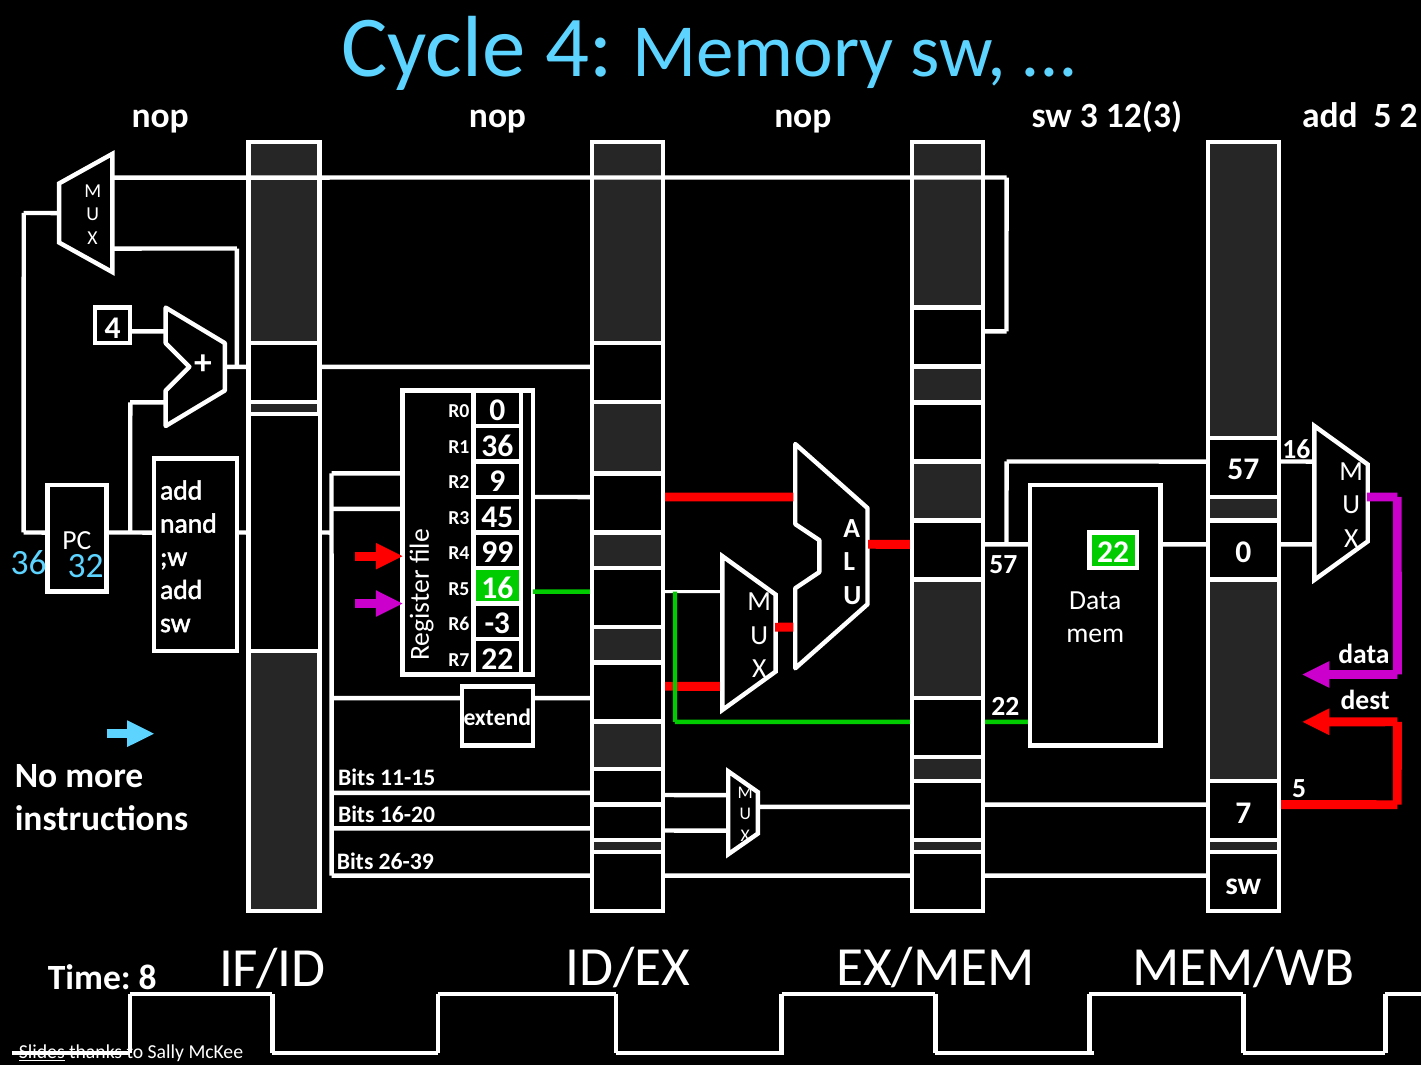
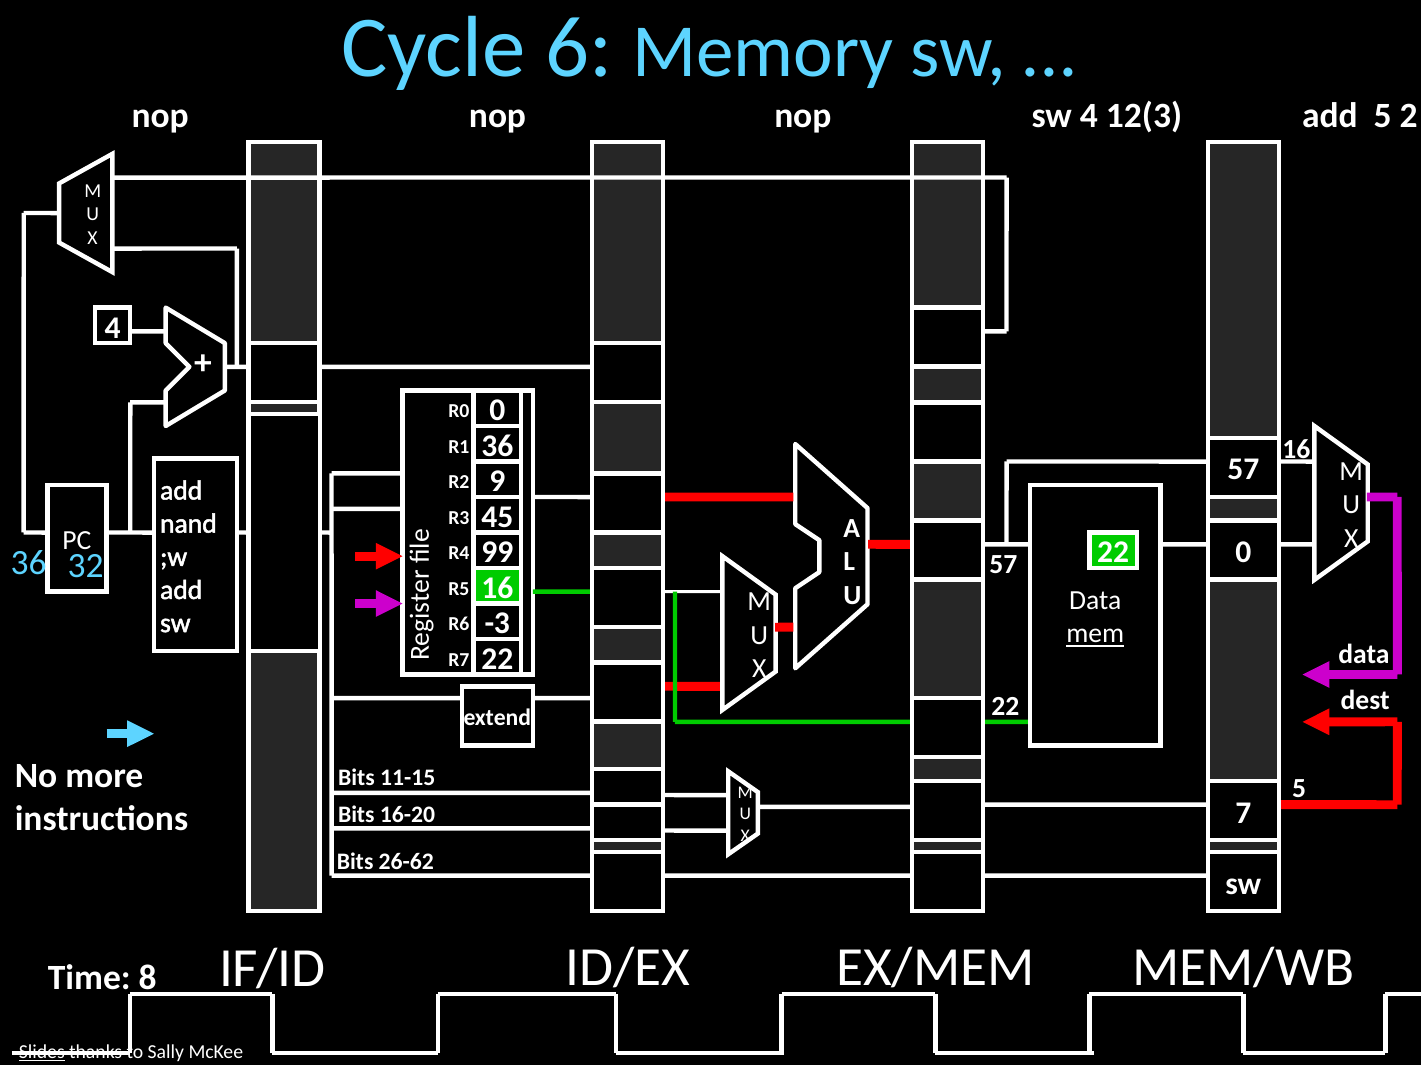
Cycle 4: 4 -> 6 (579, 47)
sw 3: 3 -> 4 (1089, 115)
mem underline: none -> present (1095, 634)
26-39: 26-39 -> 26-62 (406, 862)
